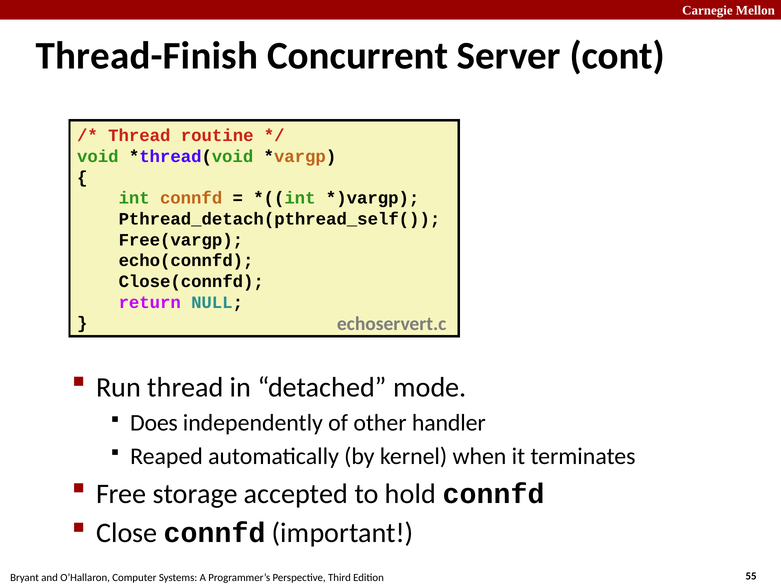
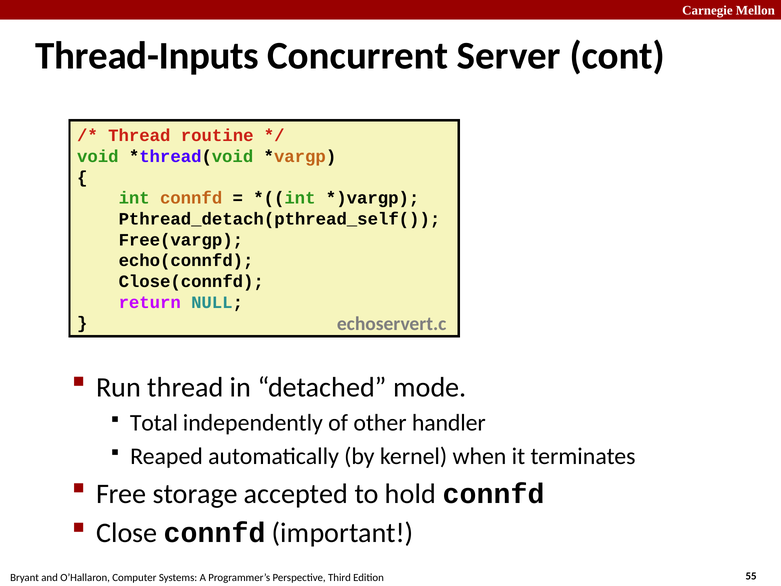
Thread-Finish: Thread-Finish -> Thread-Inputs (147, 56)
Does: Does -> Total (154, 423)
